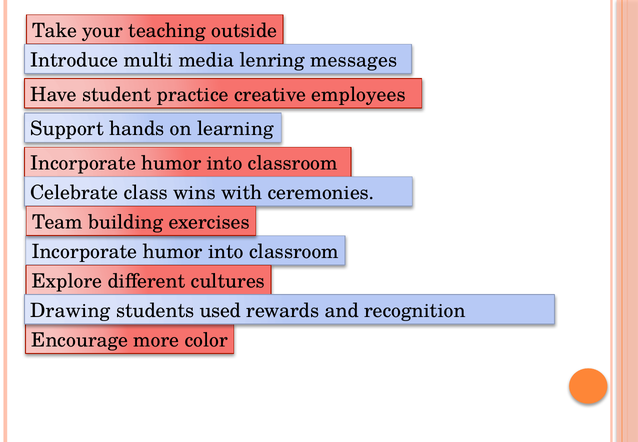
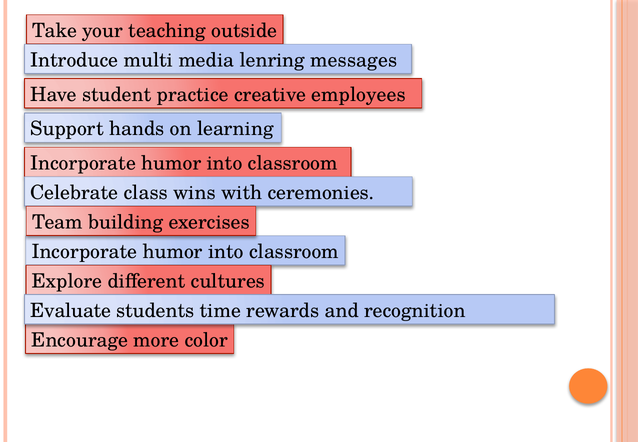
Drawing: Drawing -> Evaluate (71, 310)
used: used -> time (220, 310)
